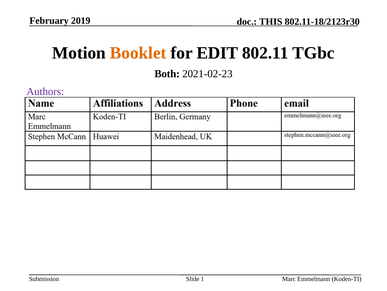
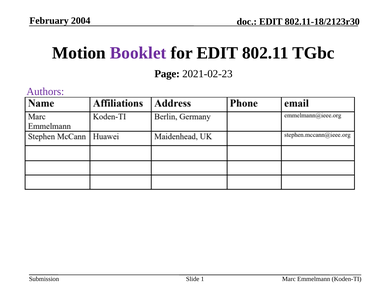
2019: 2019 -> 2004 (81, 21)
THIS: THIS -> EDIT (271, 22)
Booklet colour: orange -> purple (138, 53)
Both: Both -> Page (167, 74)
